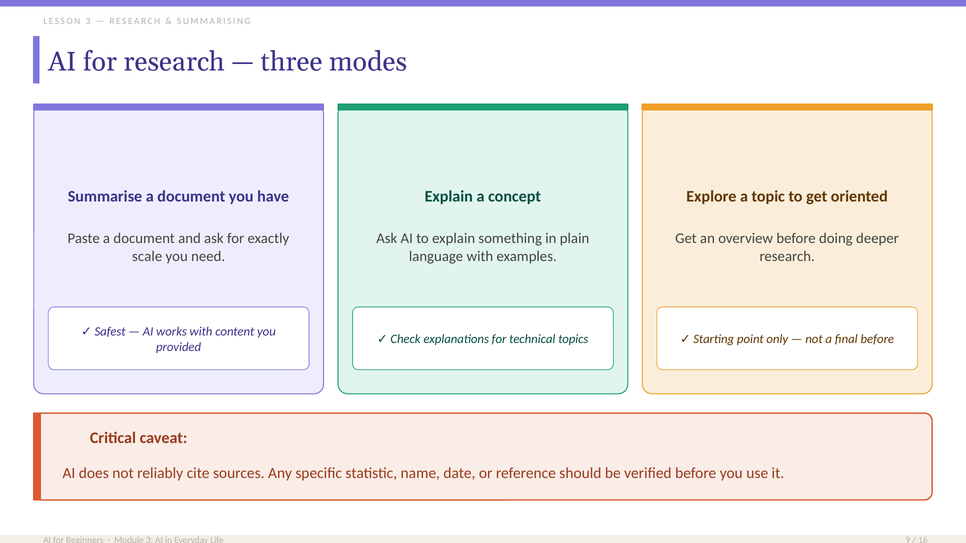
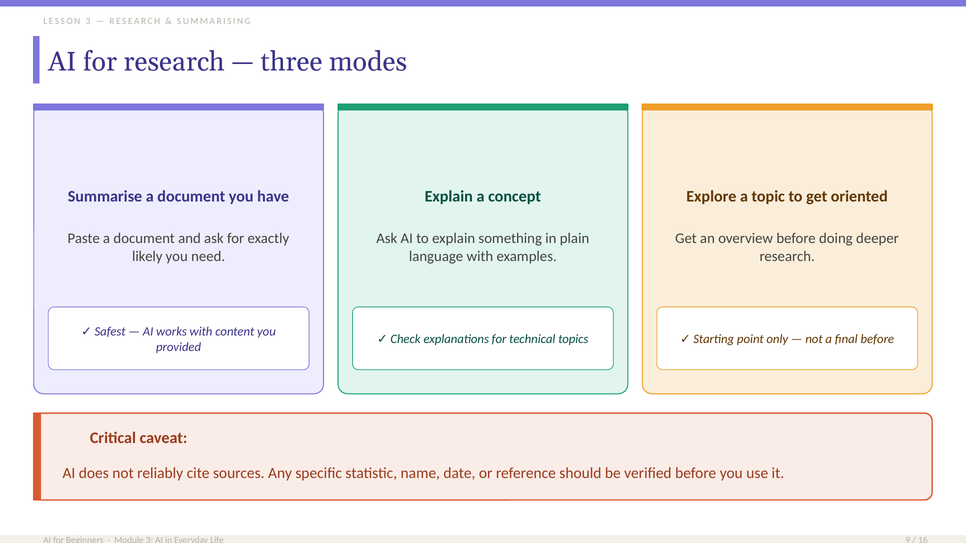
scale: scale -> likely (147, 256)
